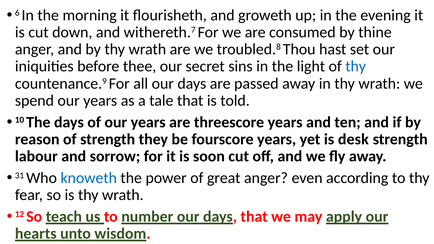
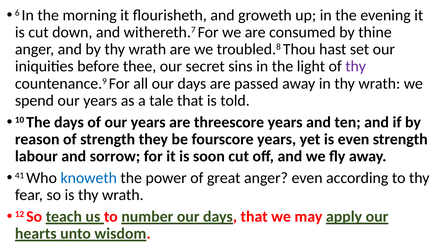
thy colour: blue -> purple (356, 66)
is desk: desk -> even (354, 139)
31: 31 -> 41 (20, 176)
